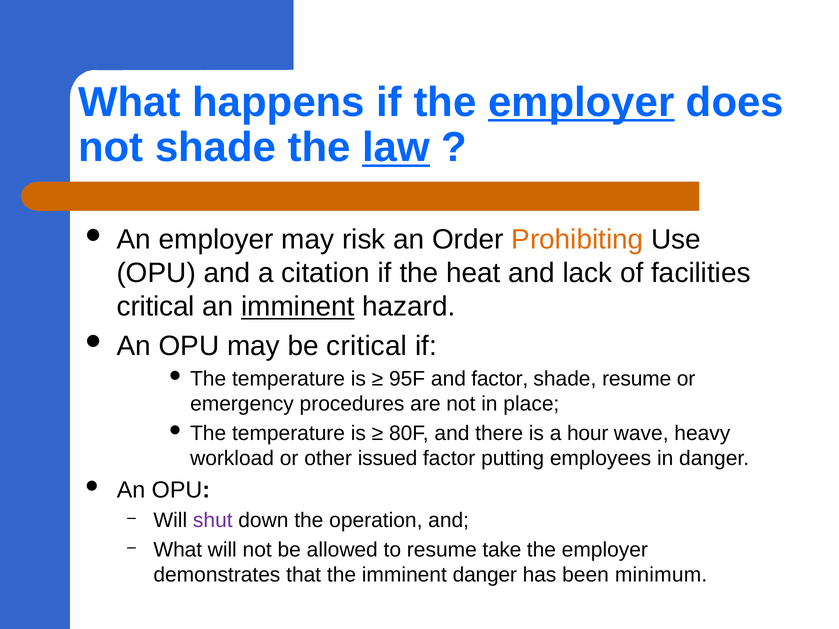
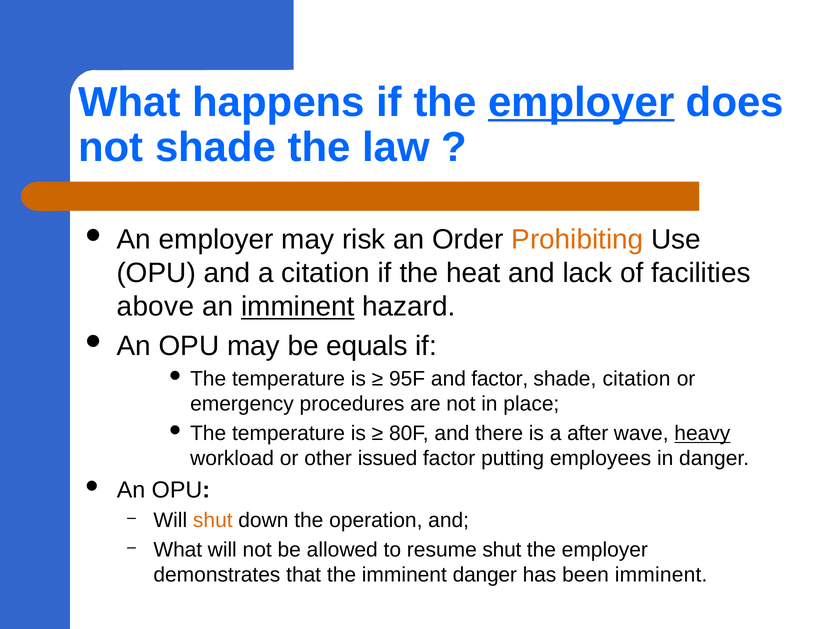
law underline: present -> none (396, 148)
critical: critical -> above (155, 307)
be critical: critical -> equals (367, 346)
shade resume: resume -> citation (636, 379)
hour: hour -> after (588, 434)
heavy underline: none -> present (702, 434)
shut colour: purple -> orange (213, 521)
resume take: take -> shut (502, 550)
been minimum: minimum -> imminent (661, 575)
